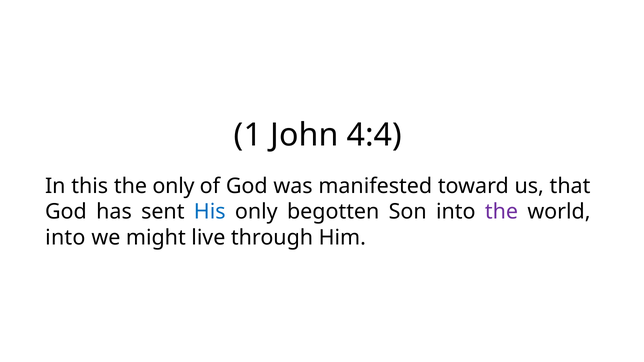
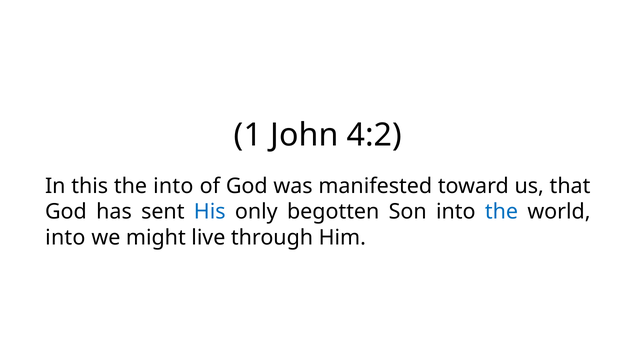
4:4: 4:4 -> 4:2 (374, 135)
the only: only -> into (173, 186)
the colour: purple -> blue (501, 212)
